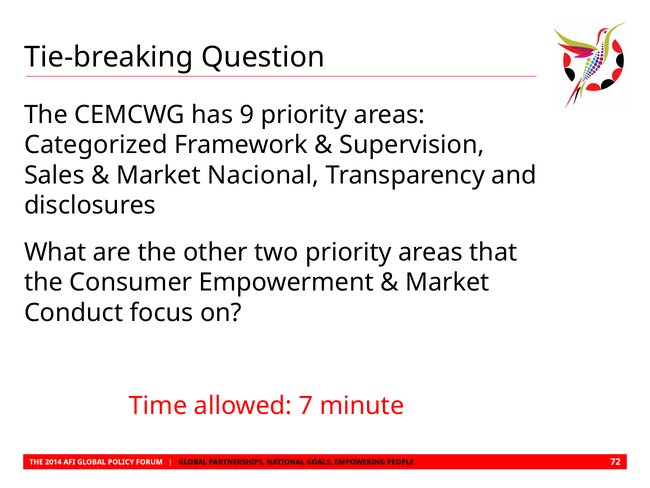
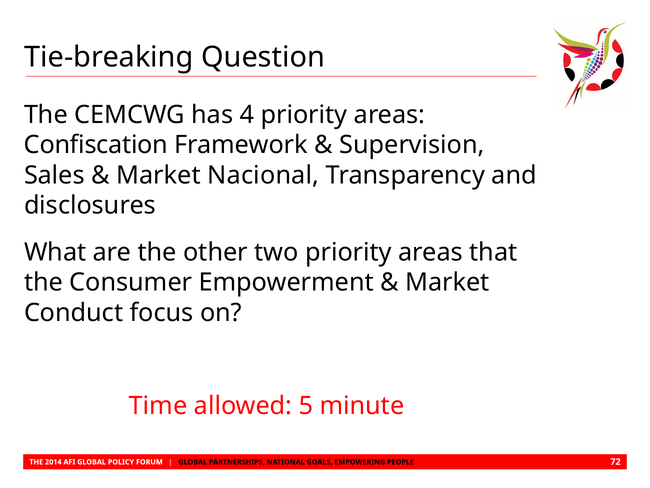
9: 9 -> 4 (247, 115)
Categorized: Categorized -> Confiscation (96, 145)
7: 7 -> 5 (306, 406)
